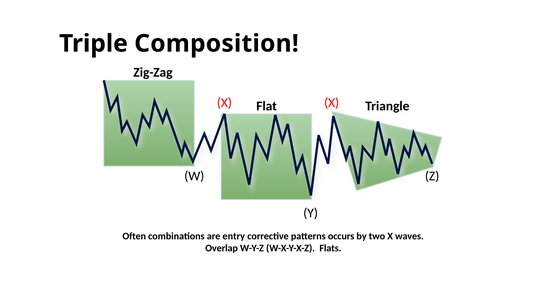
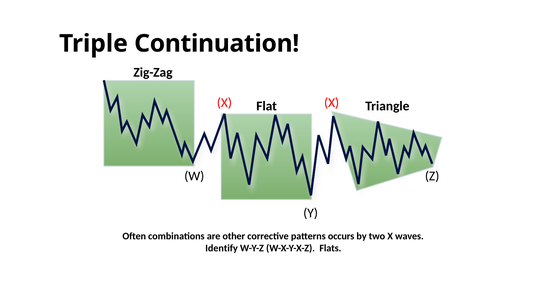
Composition: Composition -> Continuation (217, 44)
entry: entry -> other (234, 236)
Overlap: Overlap -> Identify (222, 249)
